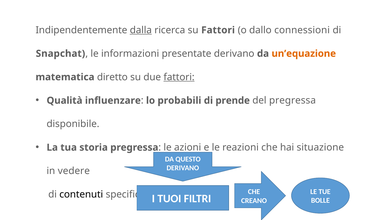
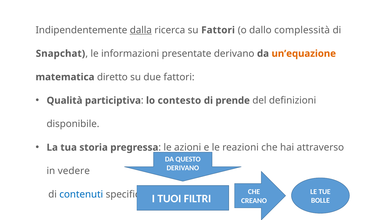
connessioni: connessioni -> complessità (302, 30)
fattori underline: present -> none (179, 77)
influenzare: influenzare -> participtiva (113, 100)
probabili: probabili -> contesto (179, 100)
del pregressa: pregressa -> definizioni (293, 100)
situazione: situazione -> attraverso (320, 147)
contenuti colour: black -> blue (81, 194)
